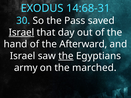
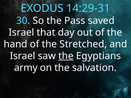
14:68-31: 14:68-31 -> 14:29-31 (88, 8)
Israel underline: present -> none (21, 32)
Afterward: Afterward -> Stretched (83, 44)
marched: marched -> salvation (94, 68)
